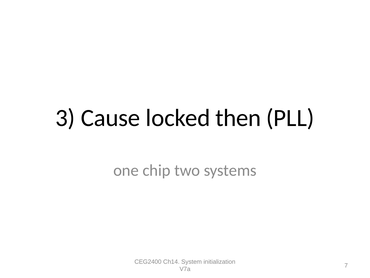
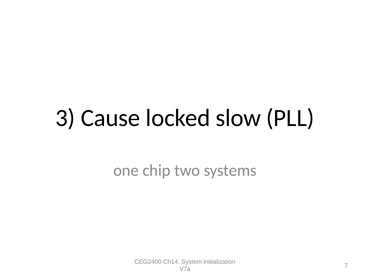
then: then -> slow (238, 118)
